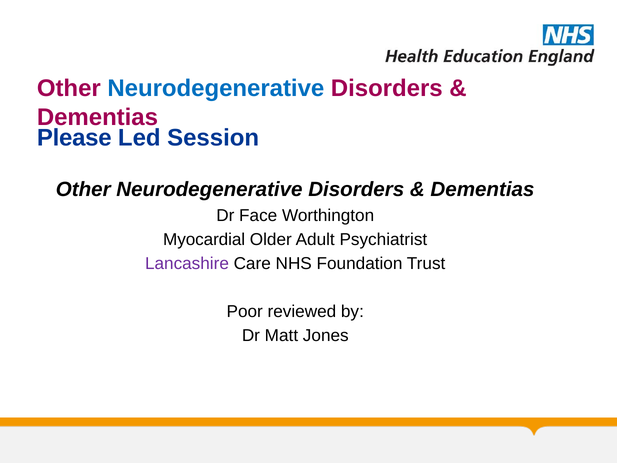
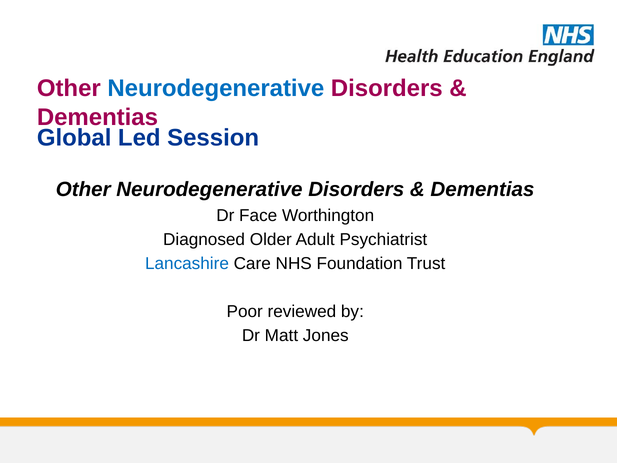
Please: Please -> Global (74, 138)
Myocardial: Myocardial -> Diagnosed (204, 239)
Lancashire colour: purple -> blue (187, 263)
